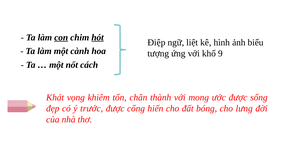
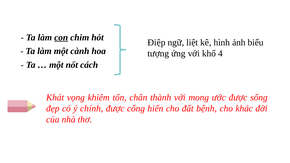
hót underline: present -> none (98, 37)
9: 9 -> 4 (220, 54)
trước: trước -> chính (92, 109)
bóng: bóng -> bệnh (207, 109)
lưng: lưng -> khác (244, 109)
